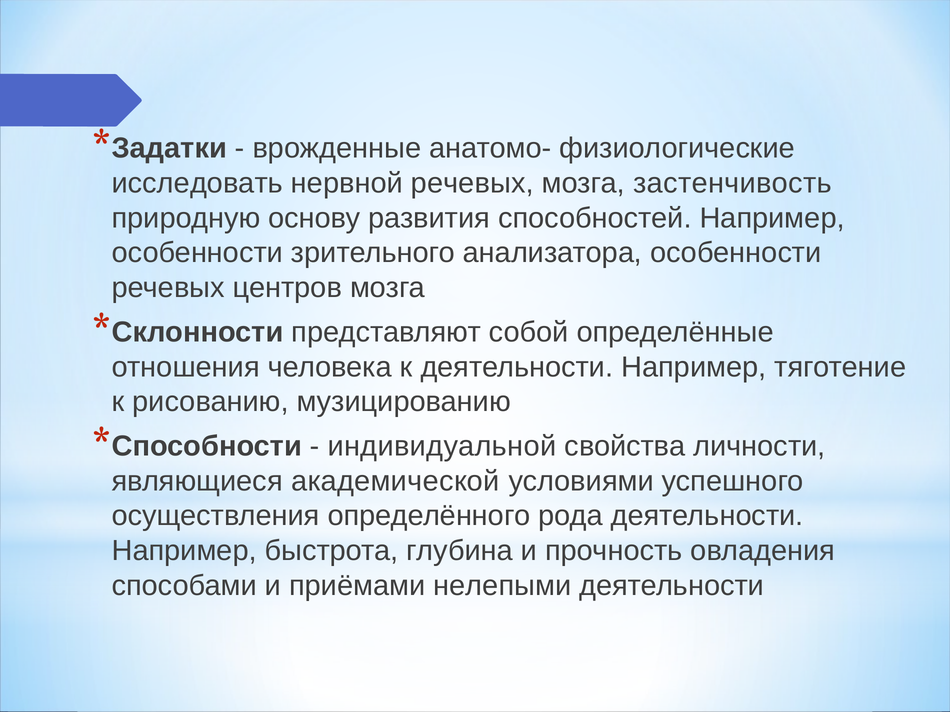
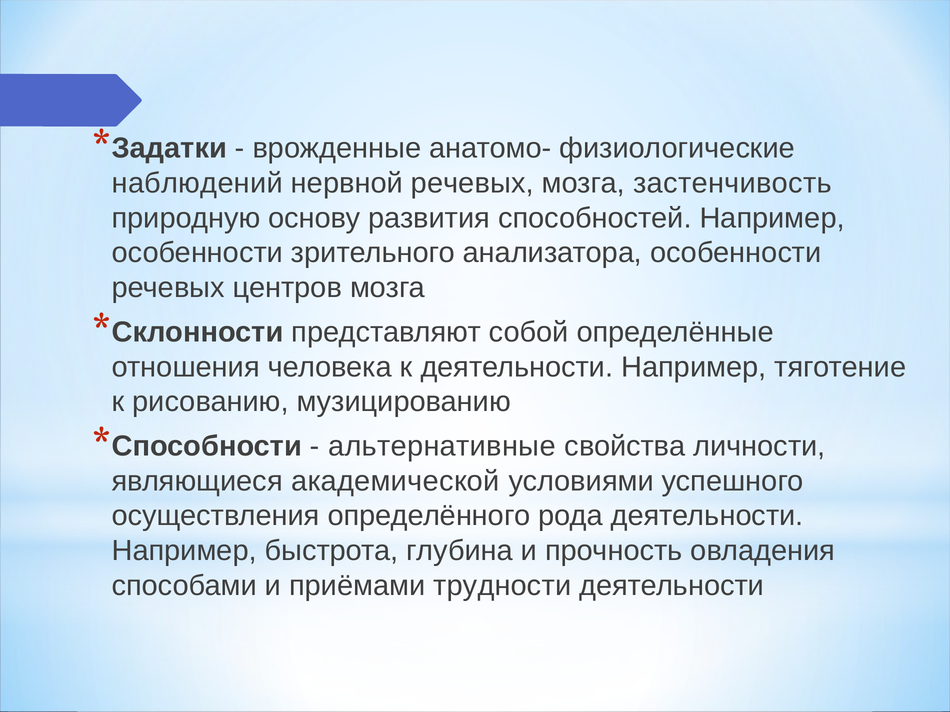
исследовать: исследовать -> наблюдений (197, 183)
индивидуальной: индивидуальной -> альтернативные (442, 447)
нелепыми: нелепыми -> трудности (502, 586)
